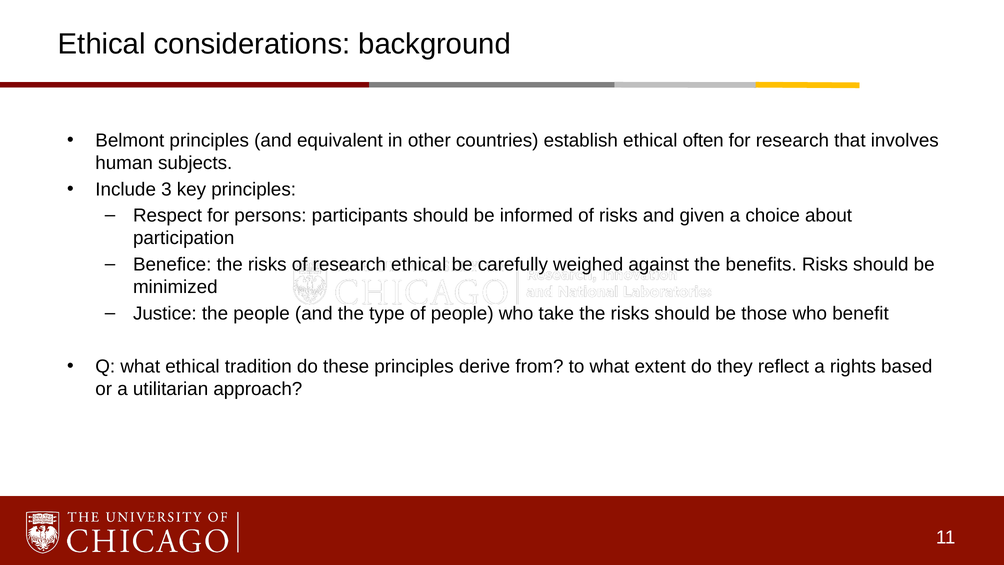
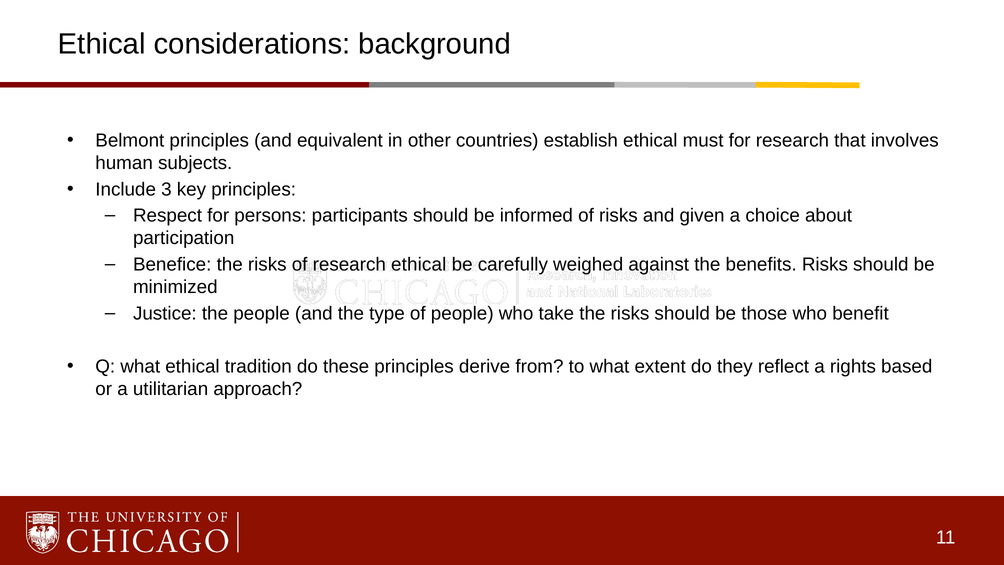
often: often -> must (703, 140)
